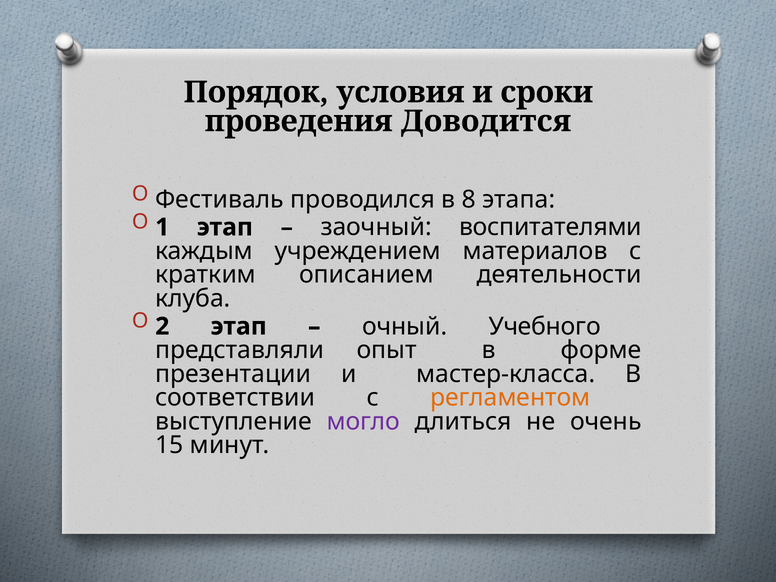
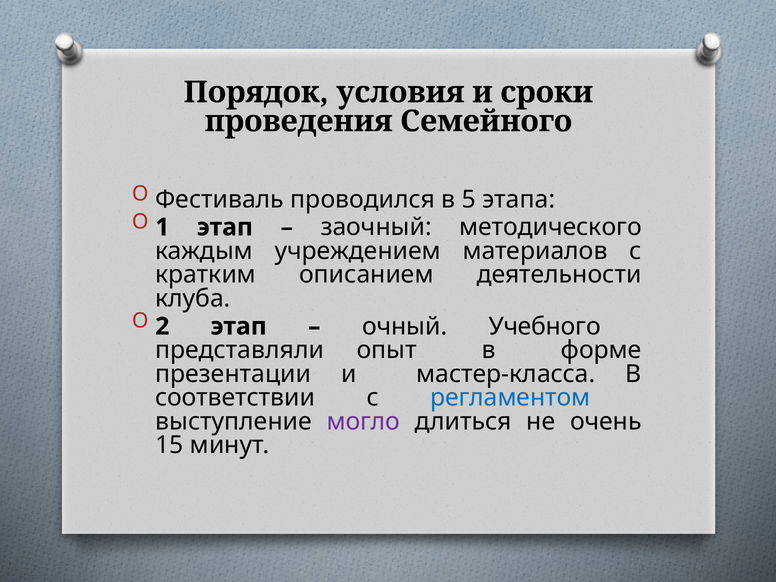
Доводится: Доводится -> Семейного (486, 121)
8: 8 -> 5 (469, 199)
воспитателями: воспитателями -> методического (550, 227)
регламентом colour: orange -> blue (510, 398)
